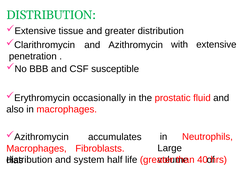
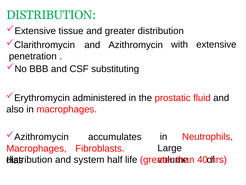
susceptible: susceptible -> substituting (115, 69)
occasionally: occasionally -> administered (99, 98)
